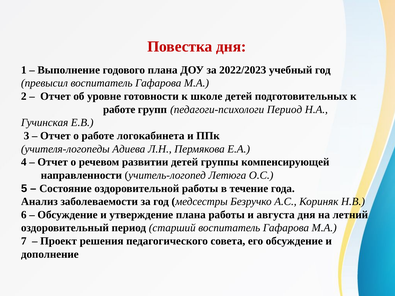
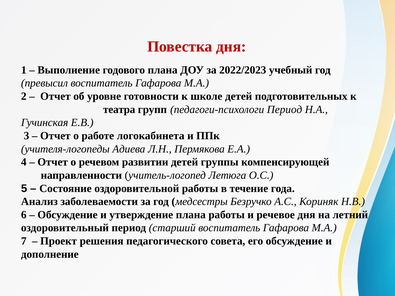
работе: работе -> театра (119, 110)
августа: августа -> речевое (276, 215)
